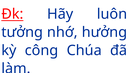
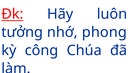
hưởng: hưởng -> phong (104, 32)
